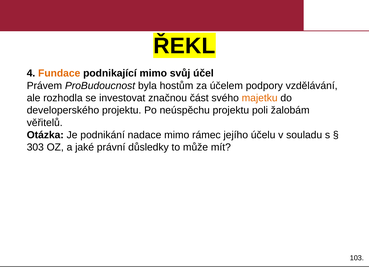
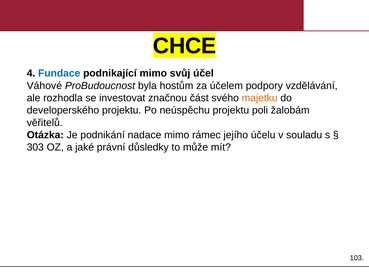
ŘEKL: ŘEKL -> CHCE (185, 46)
Fundace colour: orange -> blue (59, 73)
Právem: Právem -> Váhové (44, 86)
